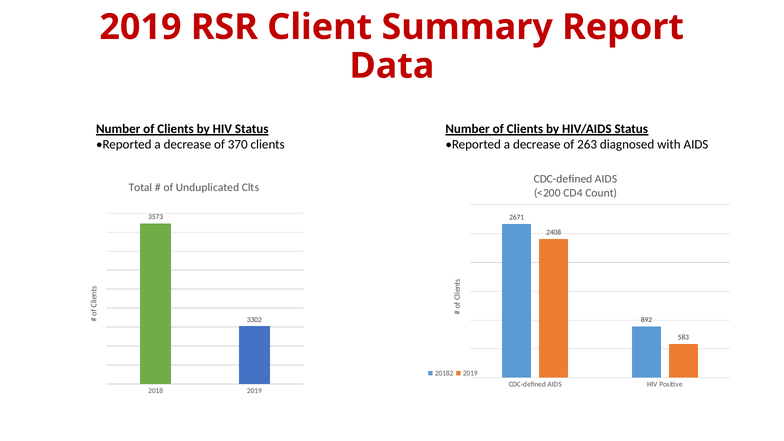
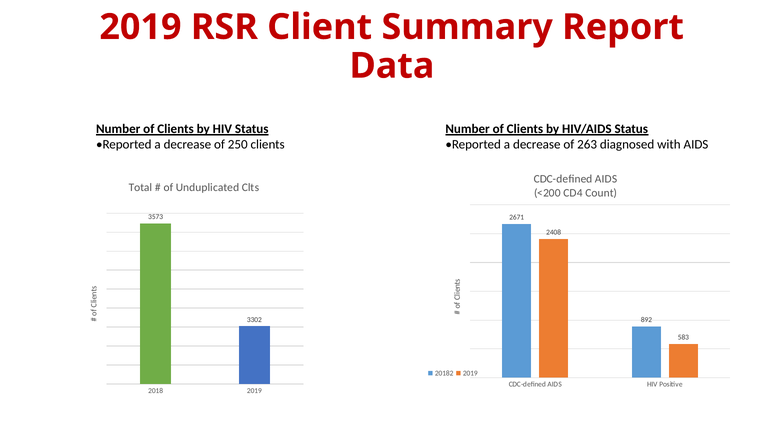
370: 370 -> 250 (238, 145)
